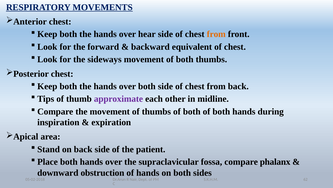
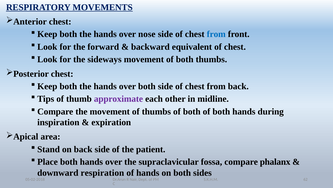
hear: hear -> nose (147, 34)
from colour: orange -> blue (216, 34)
obstruction: obstruction -> respiration (102, 172)
